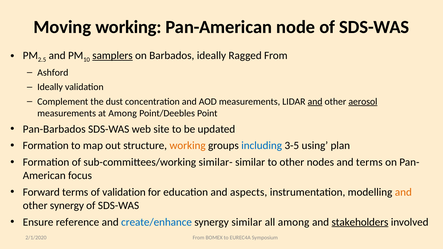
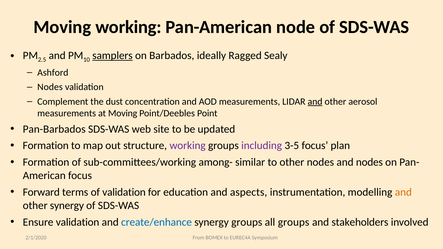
Ragged From: From -> Sealy (276, 56)
Ideally: Ideally -> Nodes (50, 87)
aerosol underline: present -> none (363, 102)
at Among: Among -> Moving (123, 113)
working colour: orange -> purple (188, 146)
including colour: blue -> purple (262, 146)
3-5 using: using -> focus (315, 146)
similar-: similar- -> among- (216, 162)
and terms: terms -> nodes (369, 162)
Ensure reference: reference -> validation (78, 222)
synergy similar: similar -> groups (247, 222)
all among: among -> groups (294, 222)
stakeholders underline: present -> none (360, 222)
